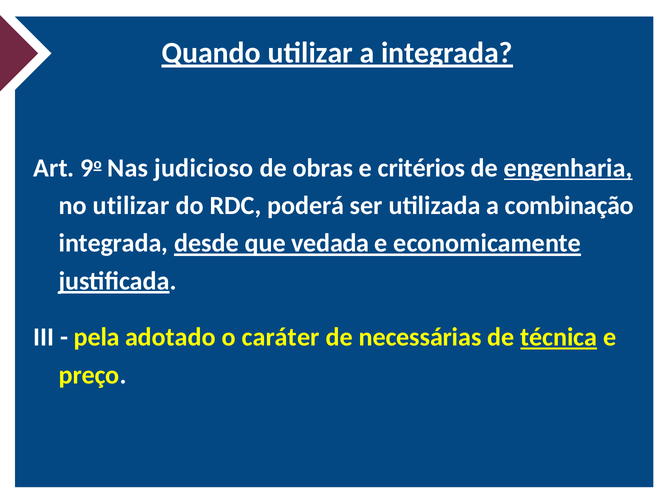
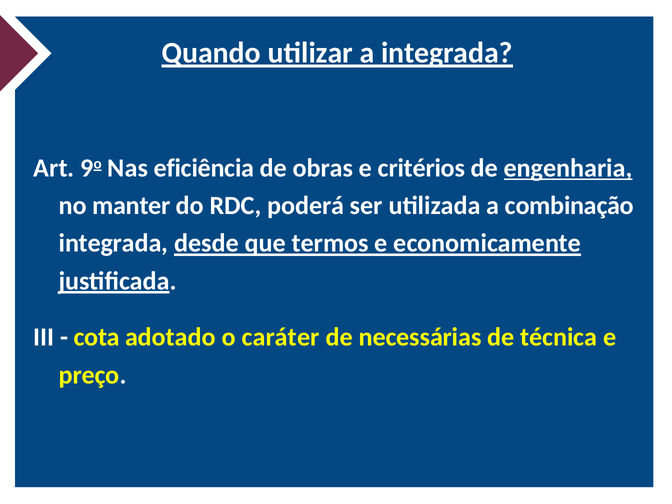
judicioso: judicioso -> eficiência (204, 168)
no utilizar: utilizar -> manter (131, 206)
vedada: vedada -> termos (330, 243)
pela: pela -> cota (97, 337)
técnica underline: present -> none (559, 337)
